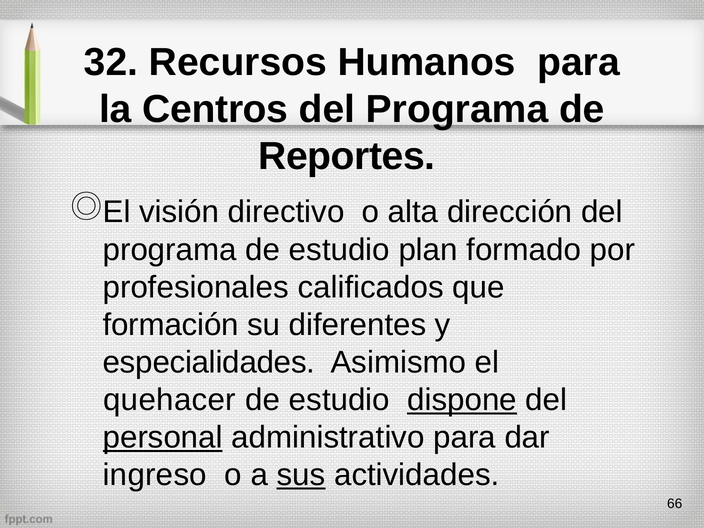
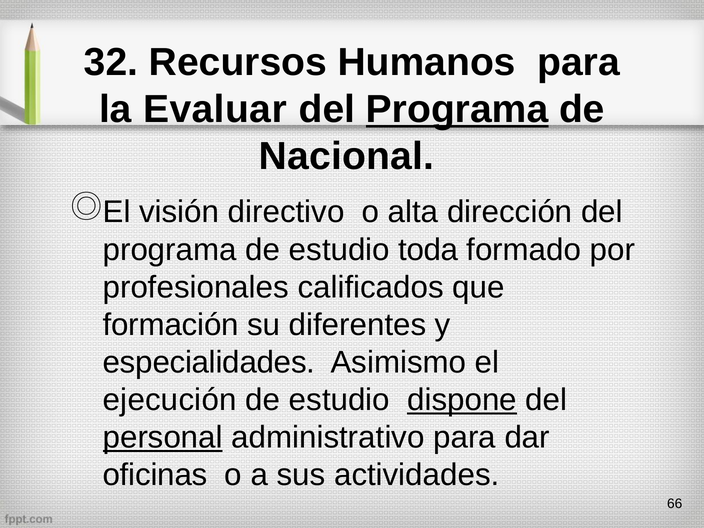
Centros: Centros -> Evaluar (215, 109)
Programa underline: none -> present (457, 109)
Reportes: Reportes -> Nacional (346, 156)
plan: plan -> toda (428, 250)
quehacer: quehacer -> ejecución (170, 400)
ingreso: ingreso -> oficinas (155, 475)
sus underline: present -> none (301, 475)
